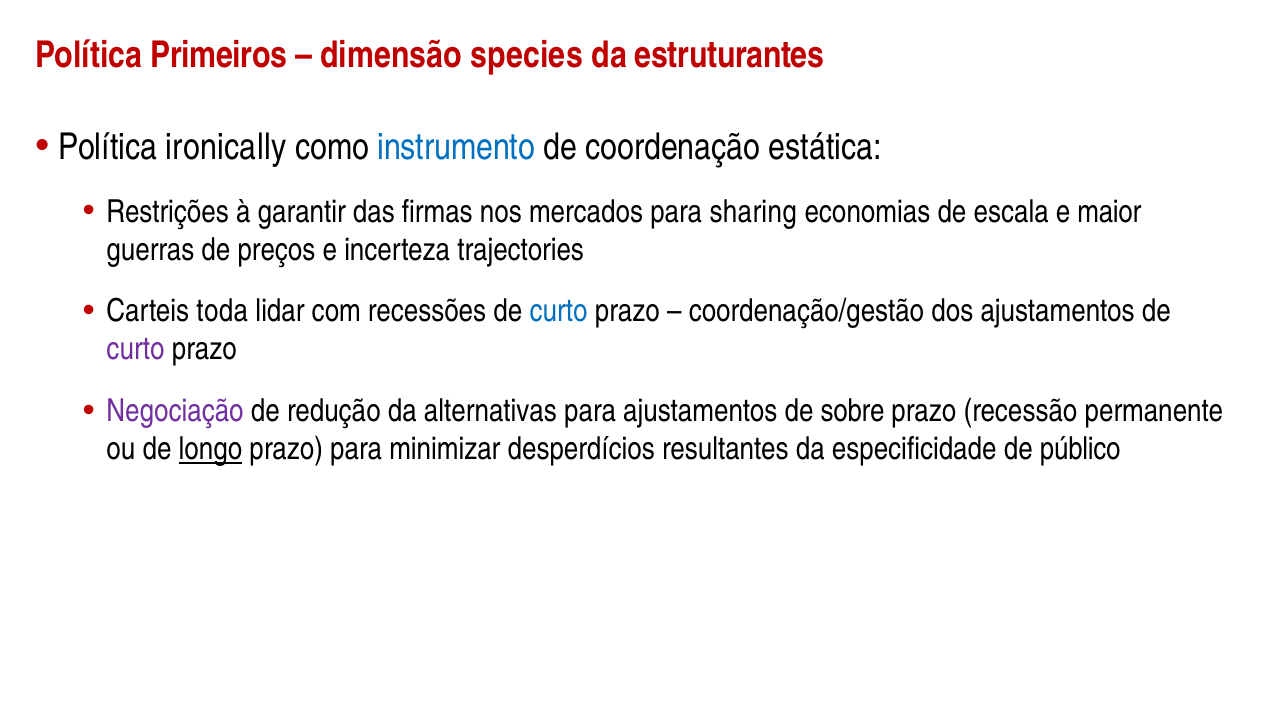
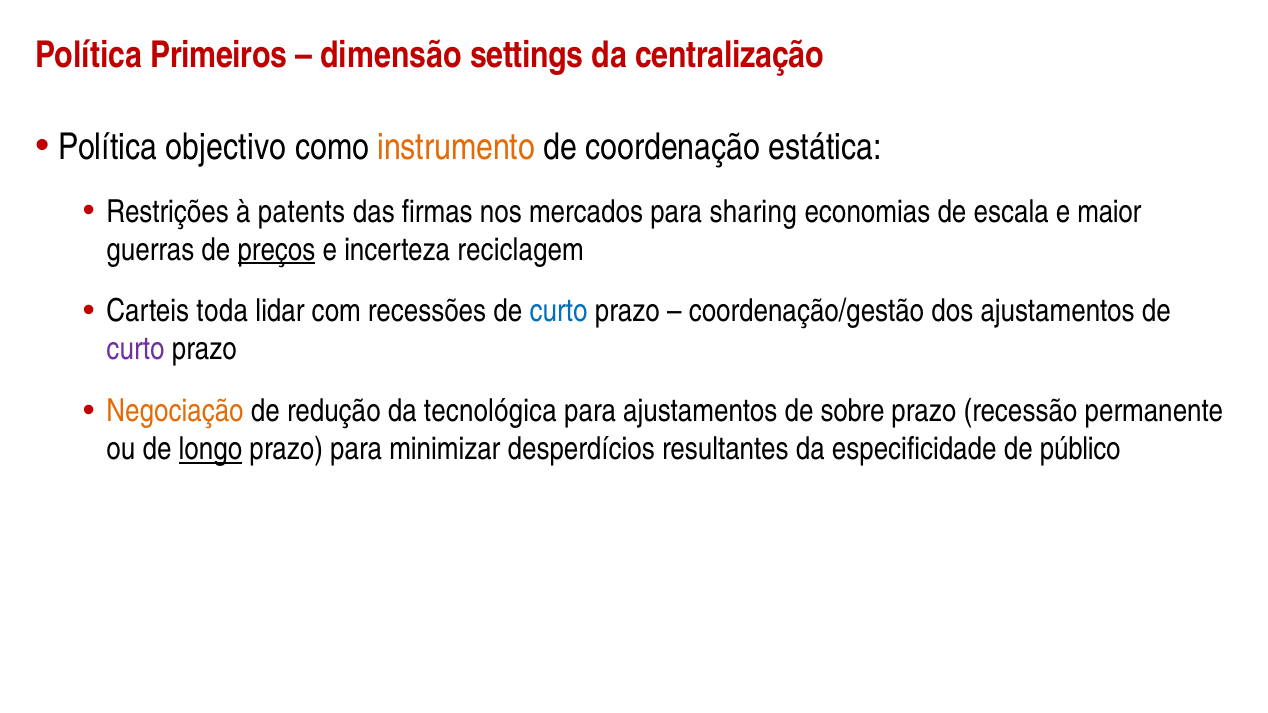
species: species -> settings (527, 56)
estruturantes: estruturantes -> centralização (730, 56)
ironically: ironically -> objectivo (226, 147)
instrumento colour: blue -> orange (456, 147)
garantir: garantir -> patents (302, 212)
preços underline: none -> present (276, 250)
trajectories: trajectories -> reciclagem (521, 250)
Negociação colour: purple -> orange (175, 411)
alternativas: alternativas -> tecnológica (490, 411)
